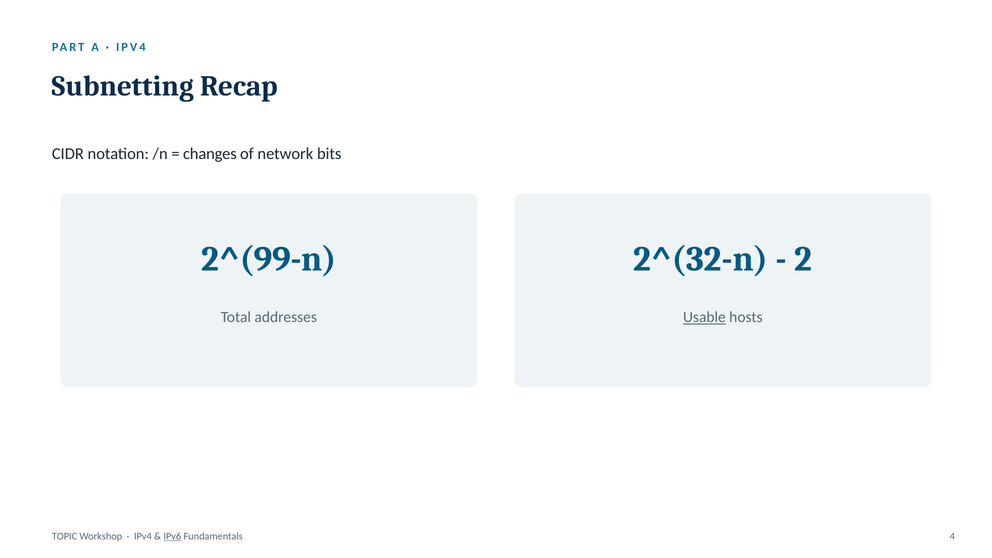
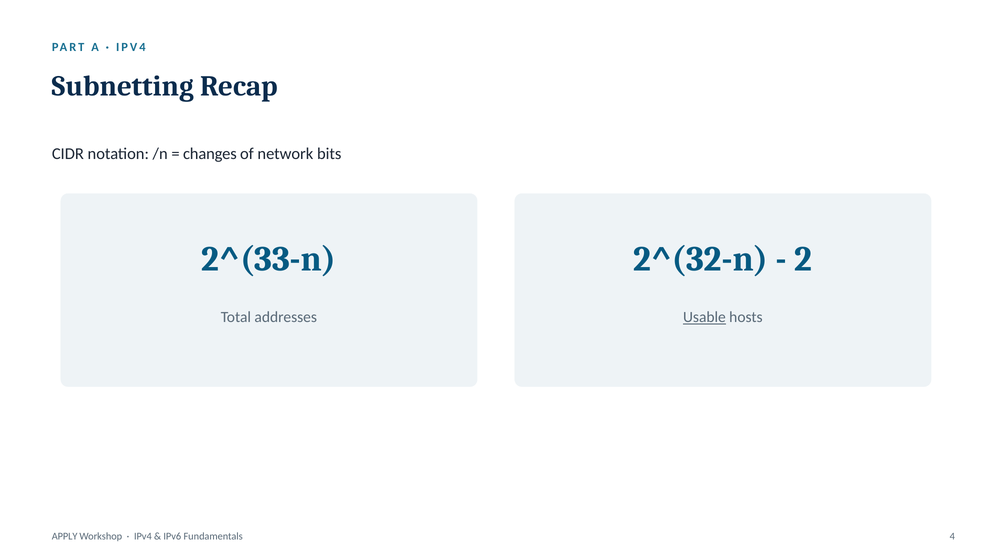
2^(99-n: 2^(99-n -> 2^(33-n (269, 259)
TOPIC: TOPIC -> APPLY (65, 537)
IPv6 underline: present -> none (172, 537)
